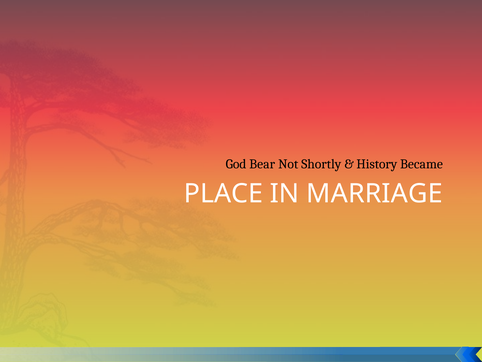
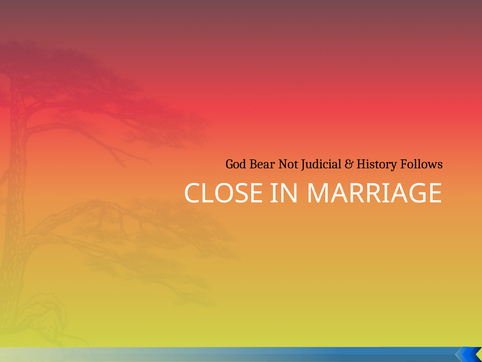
Shortly: Shortly -> Judicial (321, 164)
Became: Became -> Follows (421, 164)
PLACE: PLACE -> CLOSE (224, 194)
